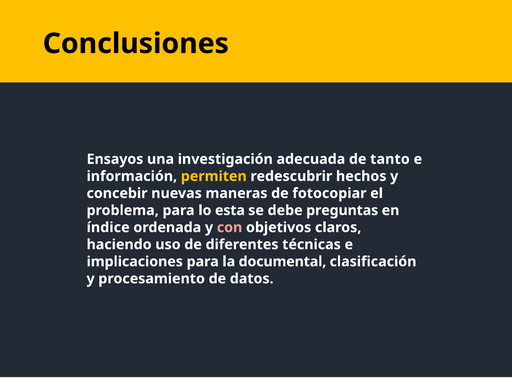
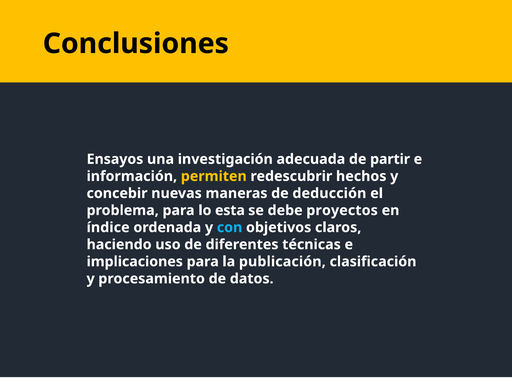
tanto: tanto -> partir (390, 159)
fotocopiar: fotocopiar -> deducción (329, 193)
preguntas: preguntas -> proyectos (342, 210)
con colour: pink -> light blue (230, 227)
documental: documental -> publicación (282, 262)
